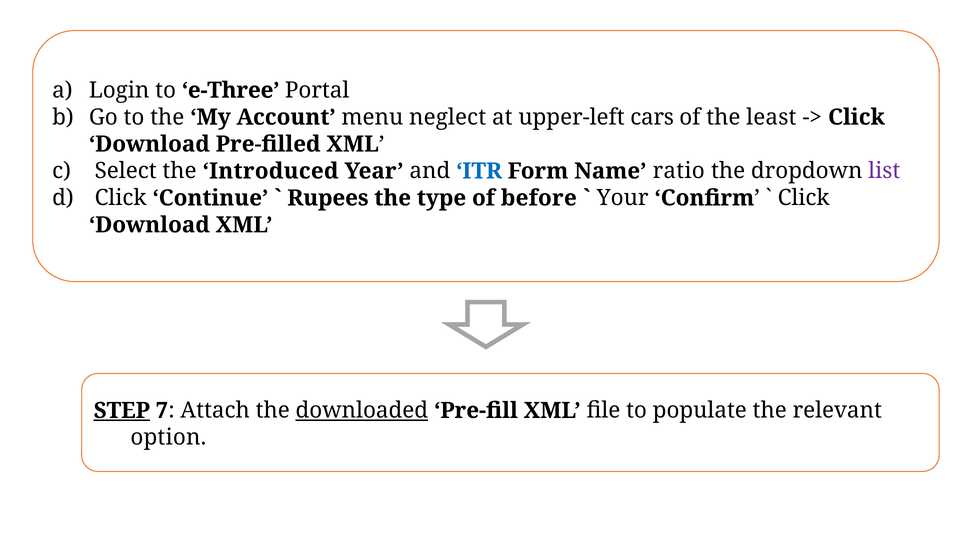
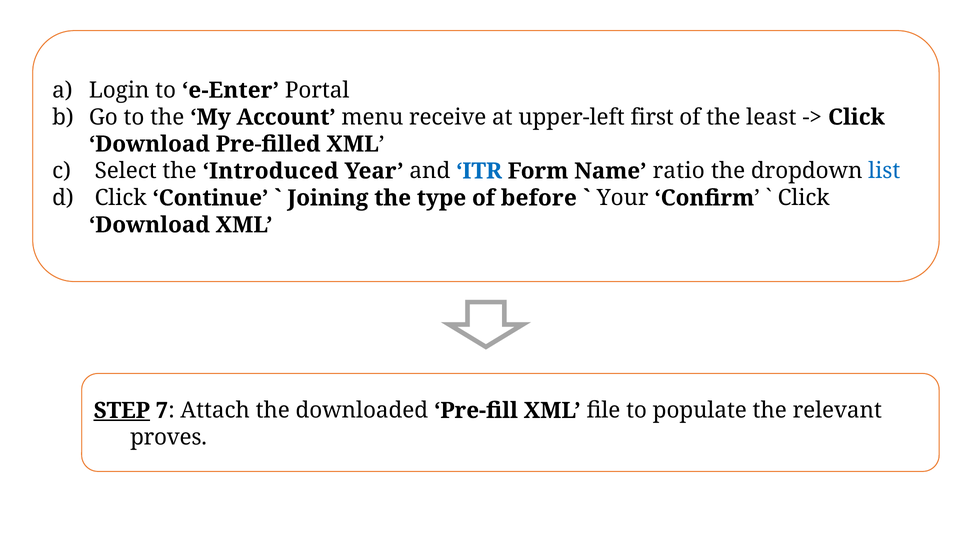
e-Three: e-Three -> e-Enter (230, 90)
neglect: neglect -> receive (448, 117)
cars: cars -> first (652, 117)
list colour: purple -> blue (884, 171)
Rupees: Rupees -> Joining (328, 198)
downloaded underline: present -> none (362, 411)
option: option -> proves (169, 438)
